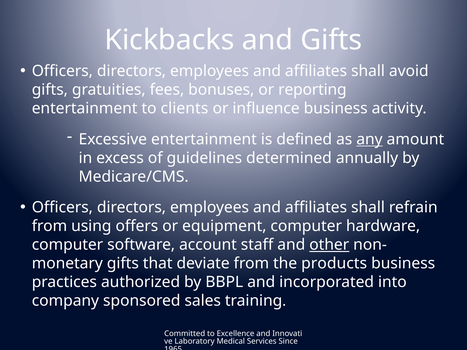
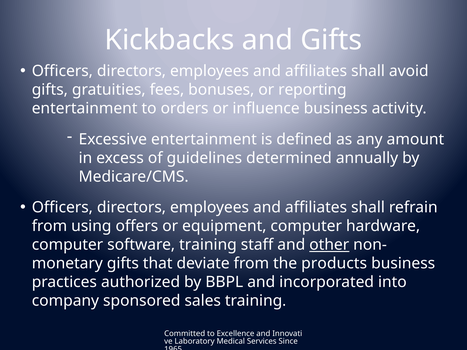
clients: clients -> orders (185, 109)
any underline: present -> none (369, 139)
software account: account -> training (208, 245)
